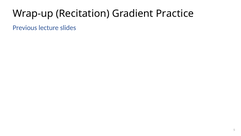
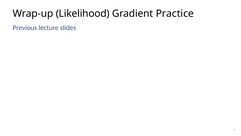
Recitation: Recitation -> Likelihood (83, 14)
